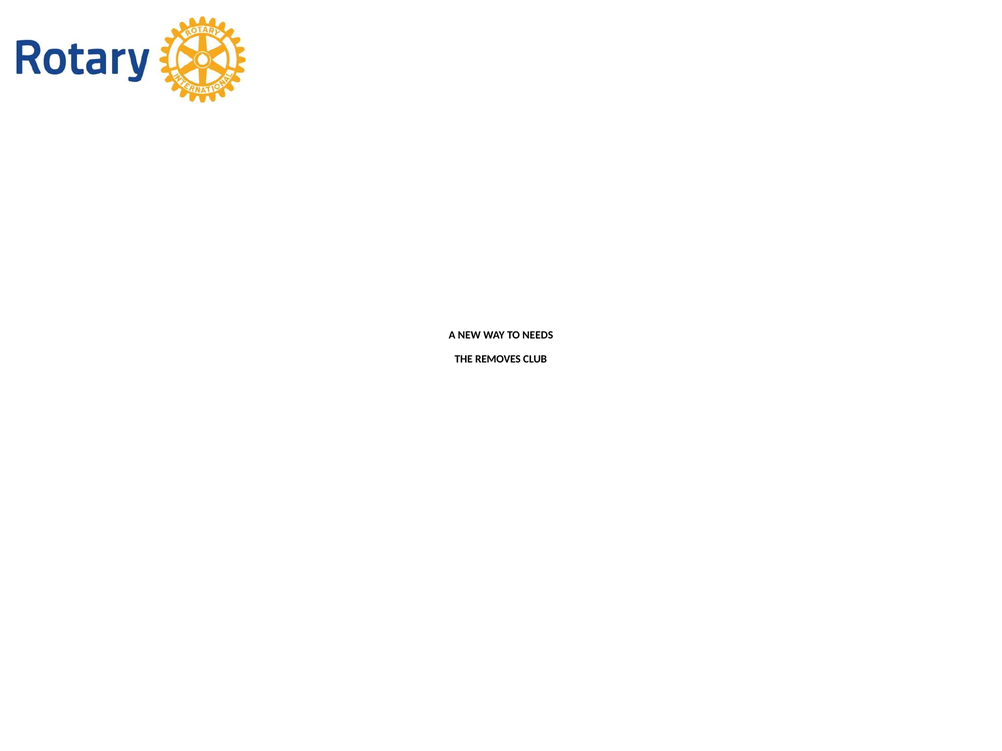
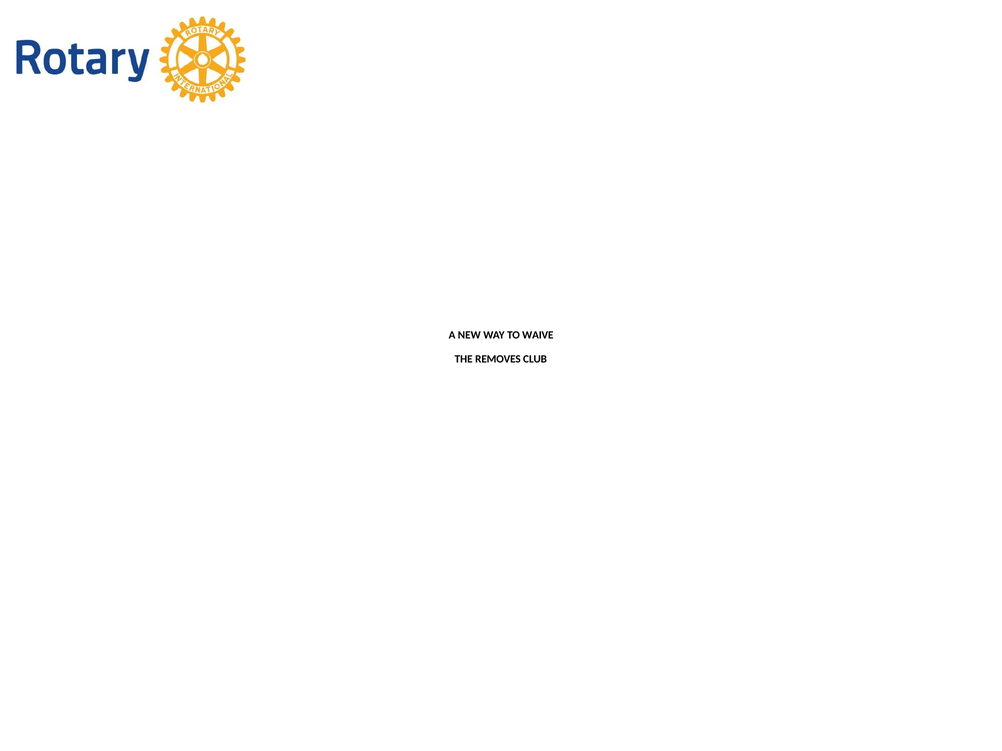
NEEDS: NEEDS -> WAIVE (538, 335)
